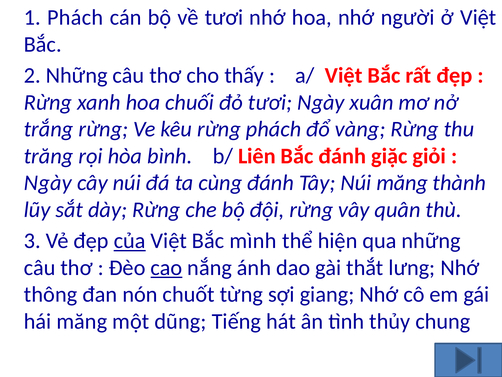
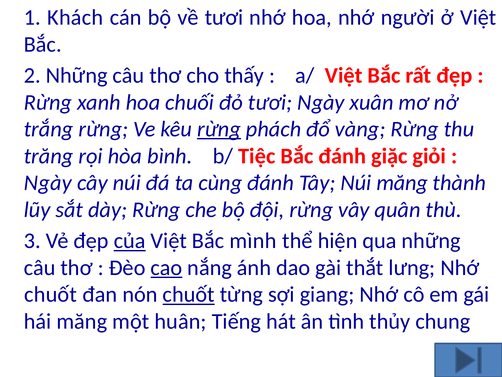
1 Phách: Phách -> Khách (75, 17)
rừng underline: none -> present (219, 129)
Liên: Liên -> Tiệc (257, 156)
thông: thông -> chuốt (51, 294)
chuốt underline: none -> present (189, 294)
dũng: dũng -> huân (180, 321)
